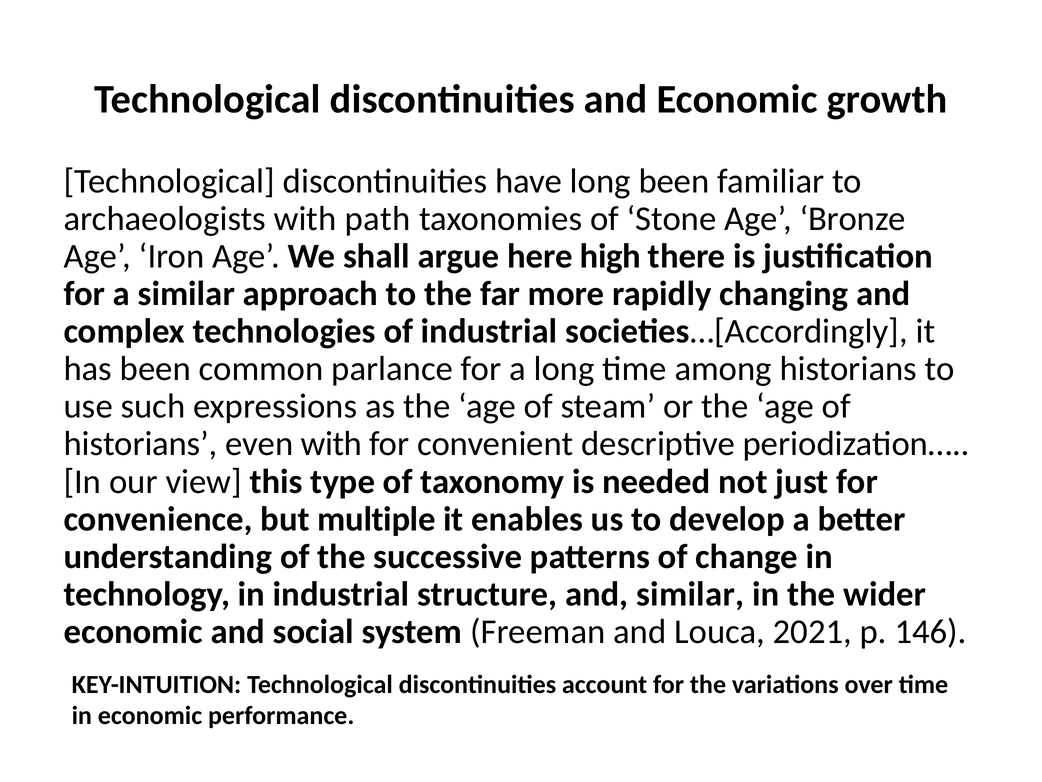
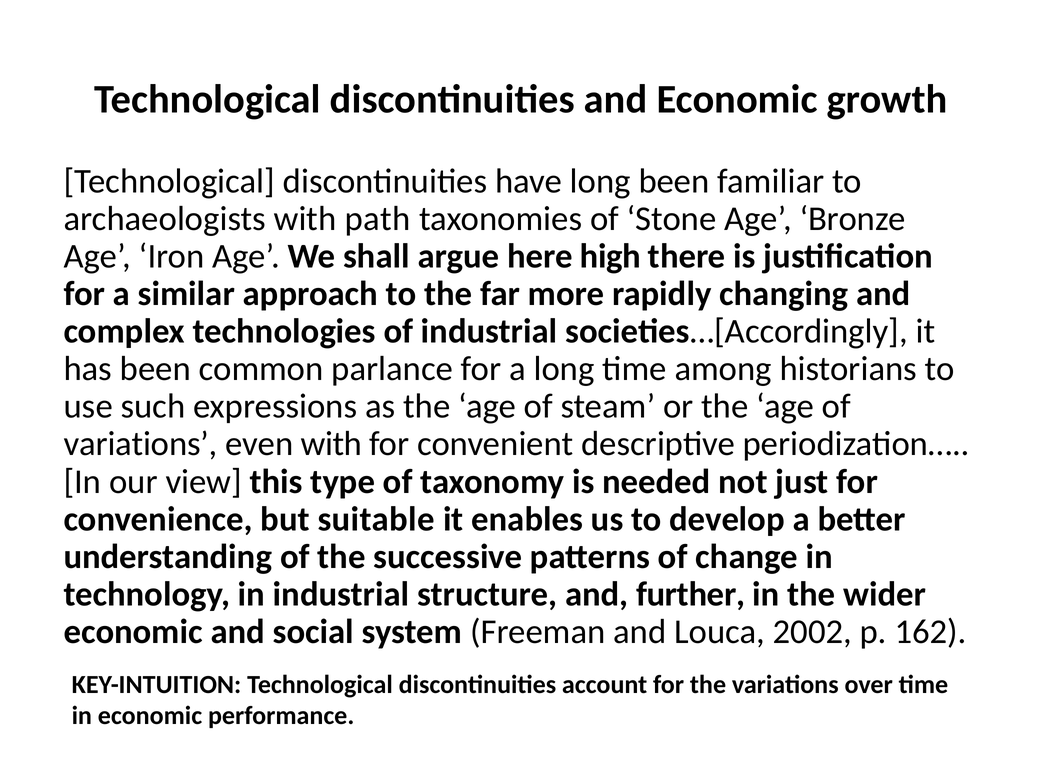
historians: historians -> variations (141, 444)
multiple: multiple -> suitable (376, 519)
and similar: similar -> further (690, 594)
2021: 2021 -> 2002 (812, 631)
146: 146 -> 162 (931, 631)
